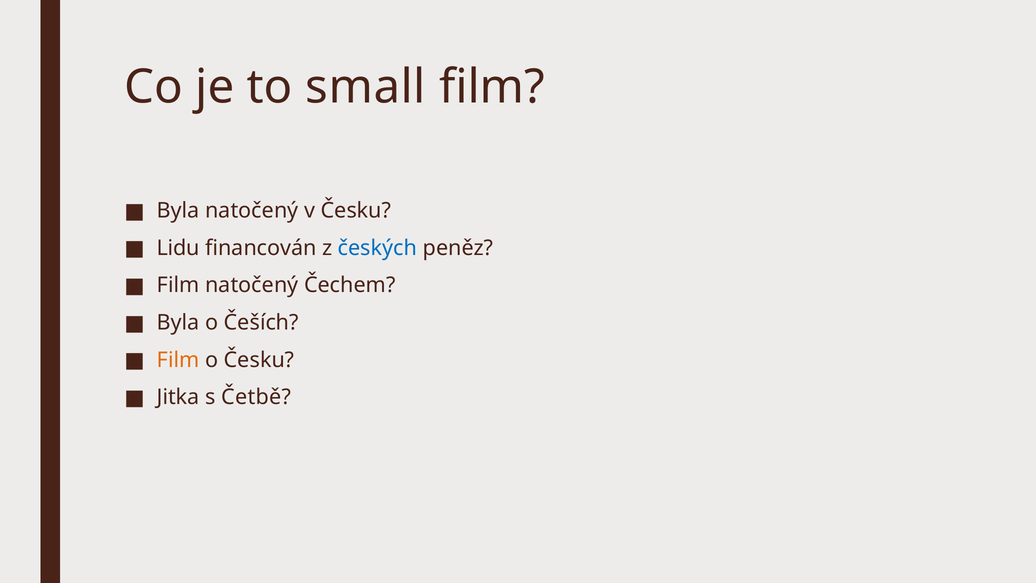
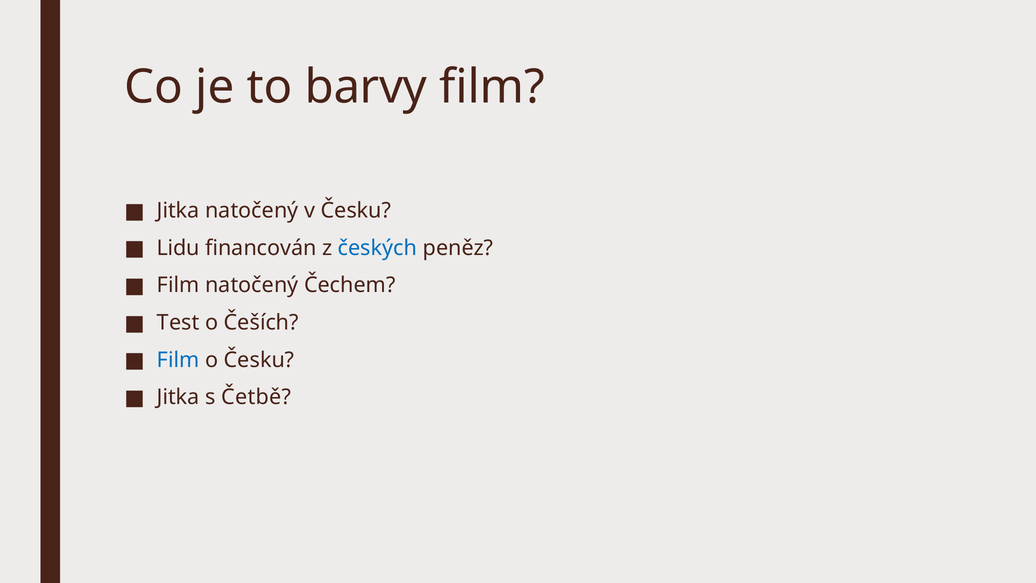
small: small -> barvy (366, 87)
Byla: Byla -> Jitka (178, 210)
Byla: Byla -> Test (178, 322)
Film colour: orange -> blue (178, 360)
